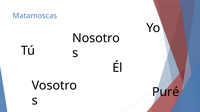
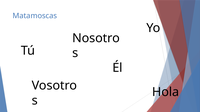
Puré: Puré -> Hola (166, 92)
